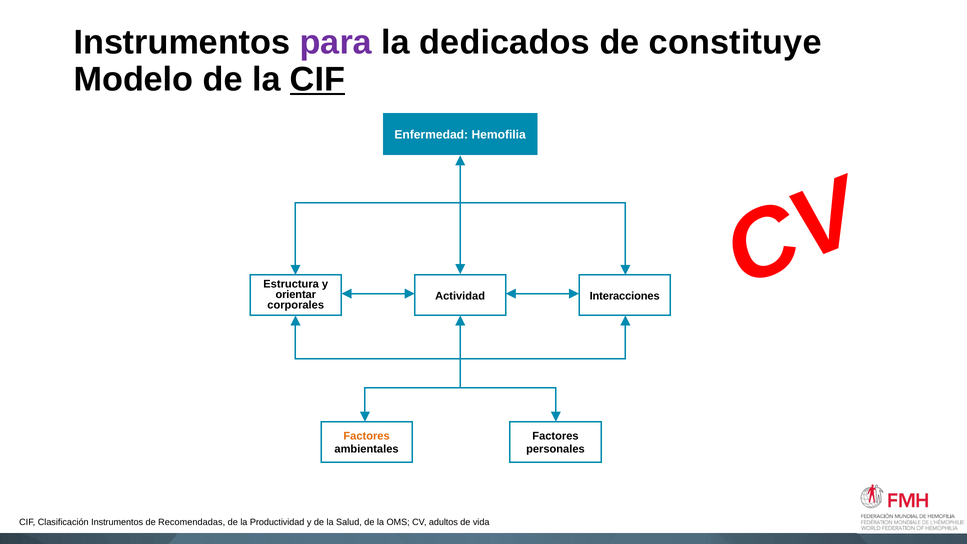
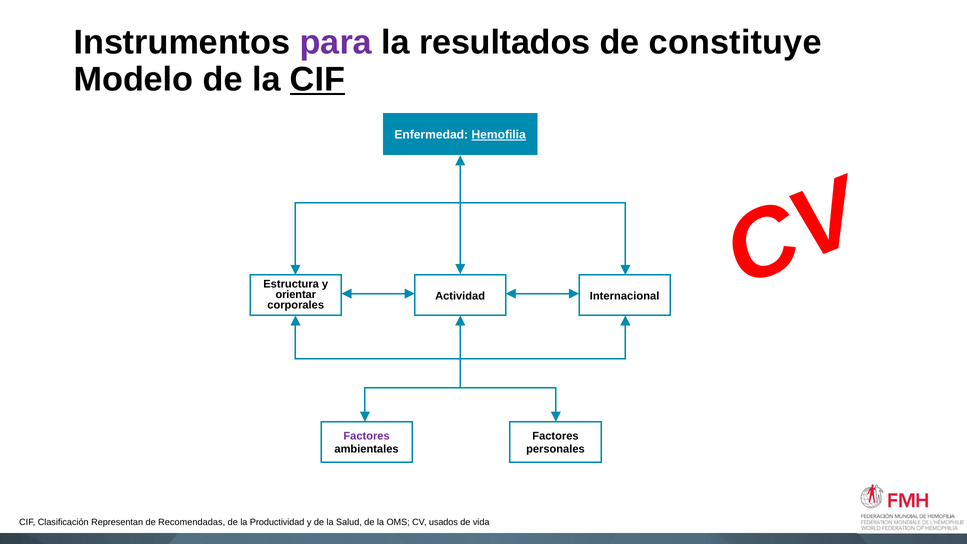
dedicados: dedicados -> resultados (505, 42)
Hemofilia underline: none -> present (499, 135)
Interacciones: Interacciones -> Internacional (625, 296)
Factores colour: orange -> purple (367, 436)
Clasificación Instrumentos: Instrumentos -> Representan (117, 522)
adultos: adultos -> usados (443, 522)
